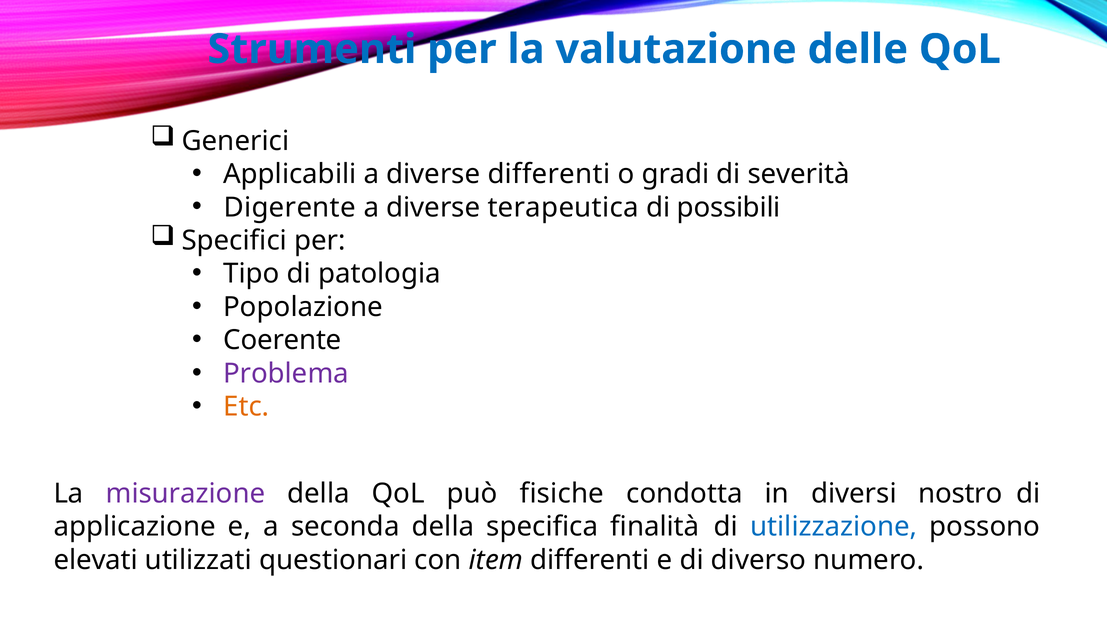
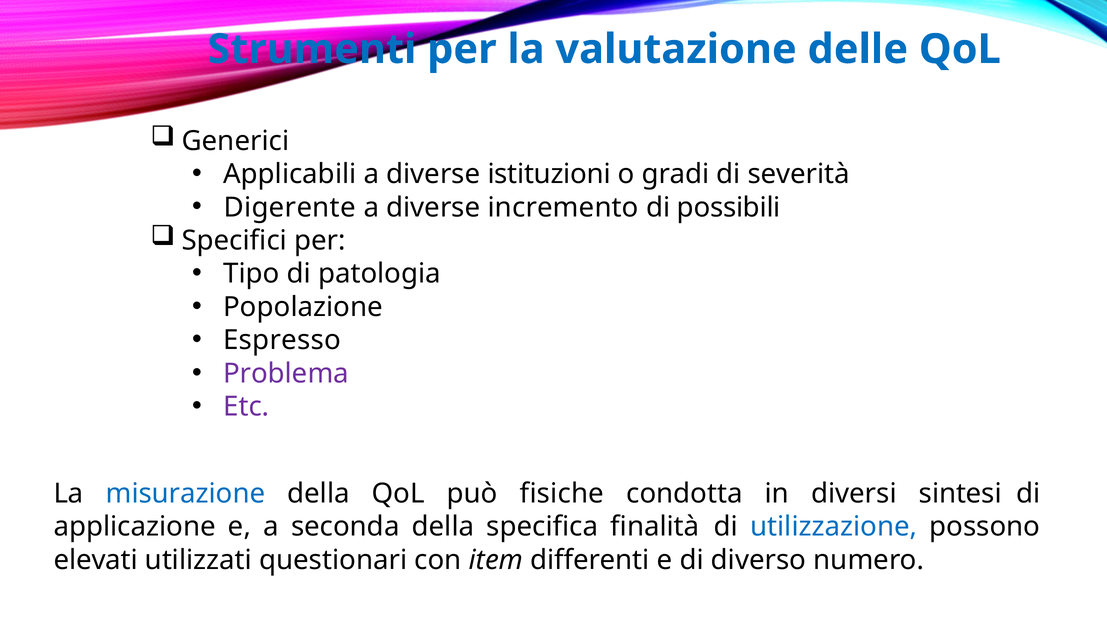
diverse differenti: differenti -> istituzioni (549, 174)
terapeutica: terapeutica -> incremento (563, 207)
Coerente: Coerente -> Espresso (282, 340)
Etc colour: orange -> purple (246, 407)
misurazione colour: purple -> blue (185, 493)
nostro: nostro -> sintesi (960, 493)
